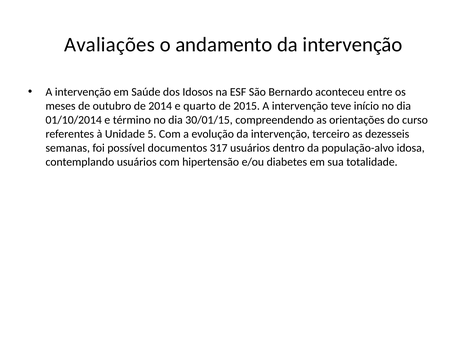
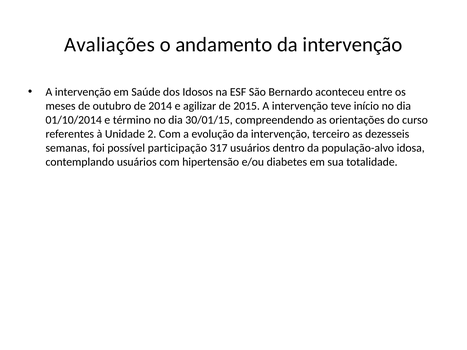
quarto: quarto -> agilizar (200, 106)
5: 5 -> 2 (152, 134)
documentos: documentos -> participação (177, 148)
